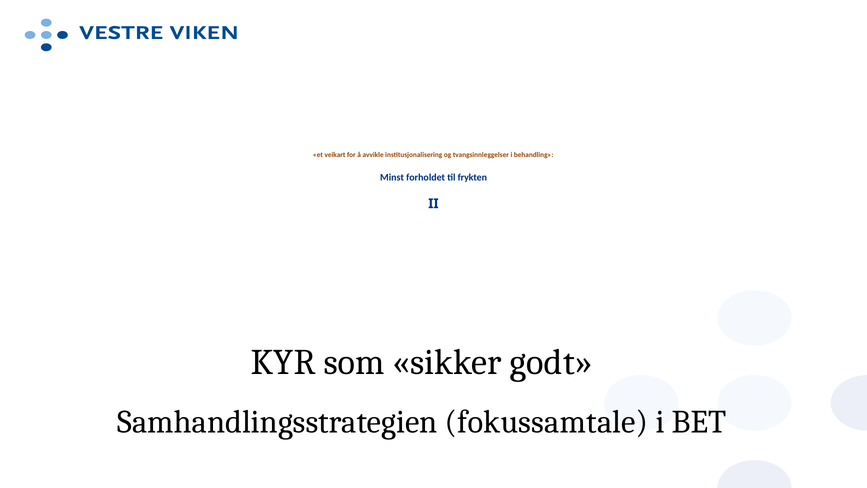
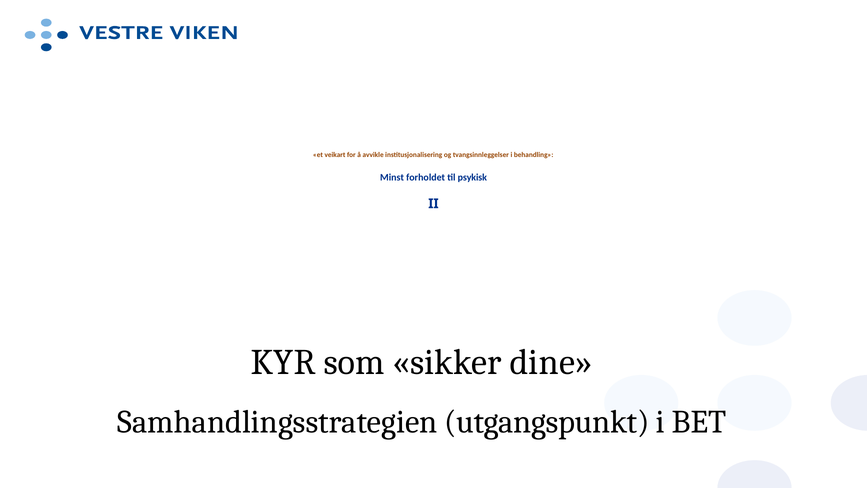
frykten: frykten -> psykisk (472, 177)
godt: godt -> dine (551, 362)
fokussamtale: fokussamtale -> utgangspunkt (547, 422)
